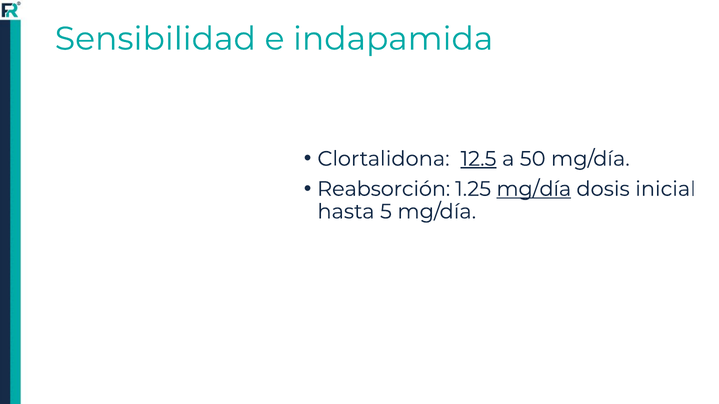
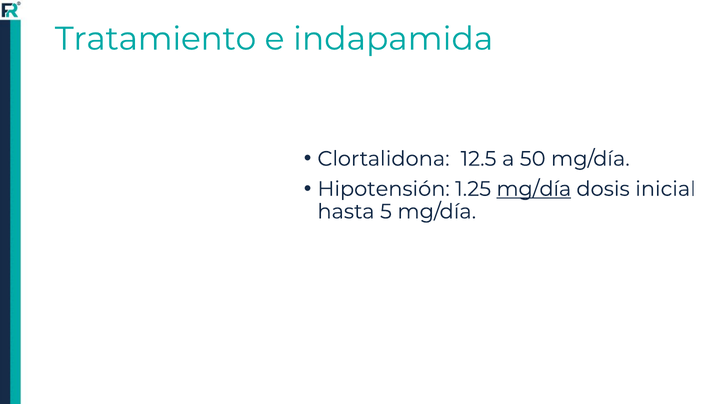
Sensibilidad: Sensibilidad -> Tratamiento (156, 39)
12.5 underline: present -> none (479, 159)
Reabsorción: Reabsorción -> Hipotensión (384, 189)
